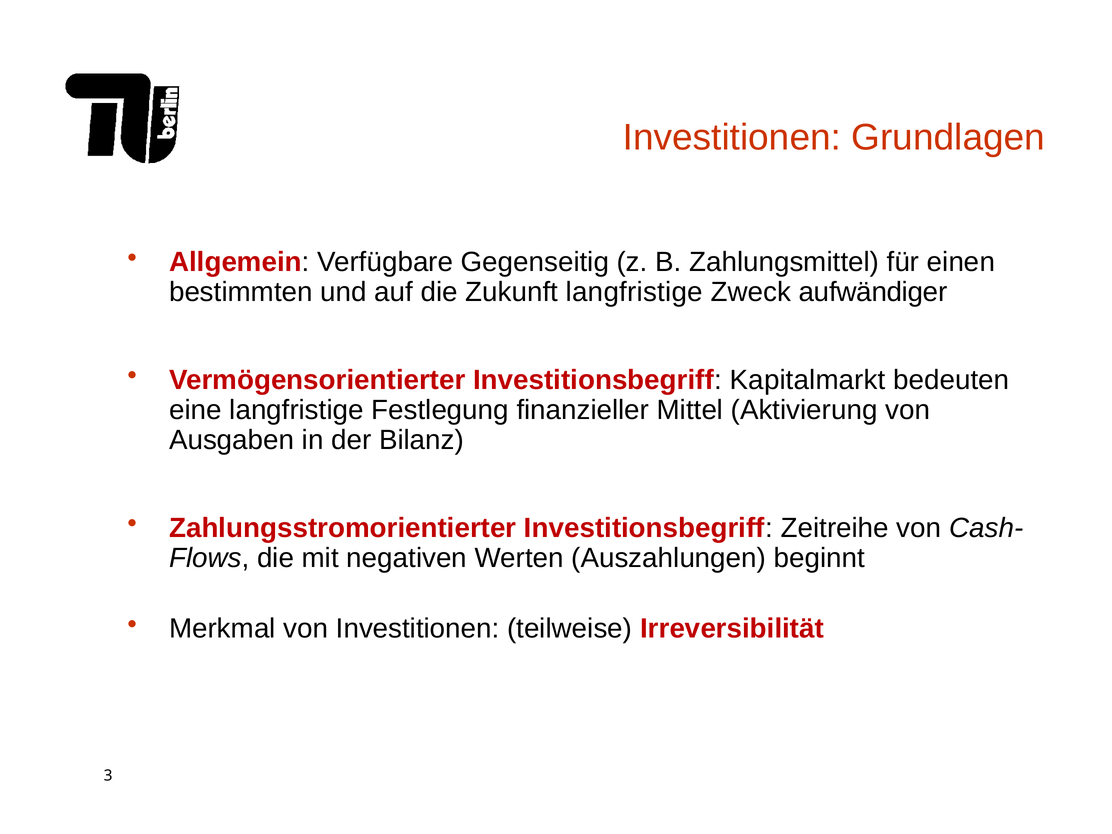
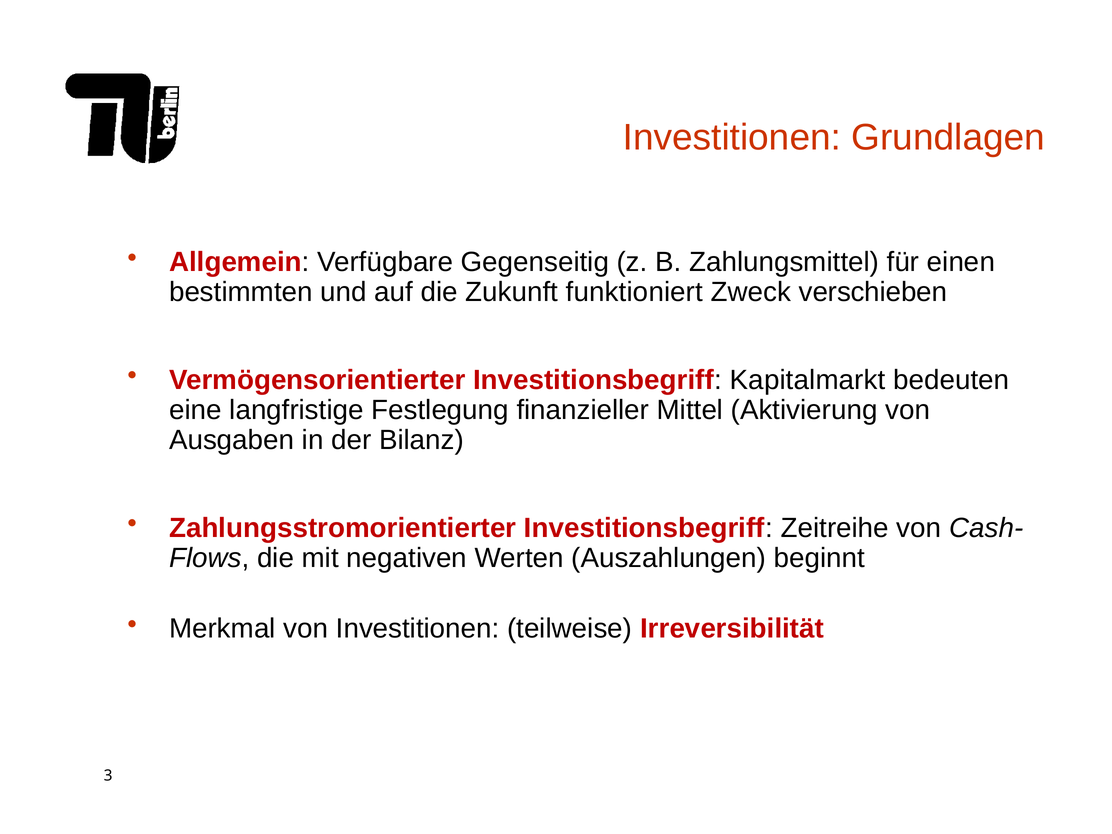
Zukunft langfristige: langfristige -> funktioniert (634, 292)
aufwändiger: aufwändiger -> verschieben (873, 292)
